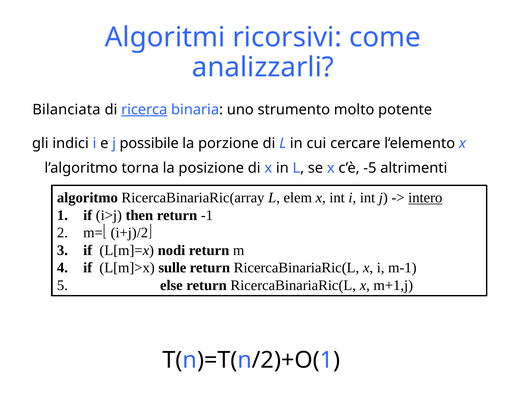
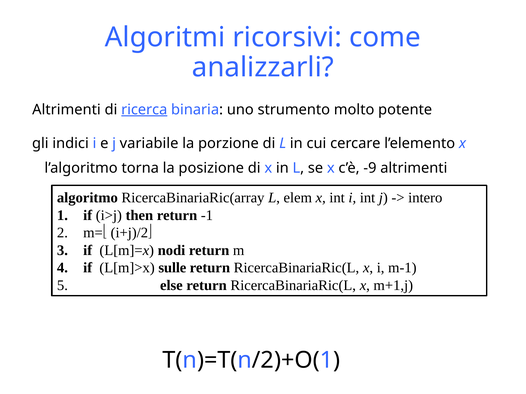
Bilanciata: Bilanciata -> Altrimenti (66, 110)
possibile: possibile -> variabile (149, 143)
-5: -5 -> -9 (370, 168)
intero underline: present -> none (425, 198)
